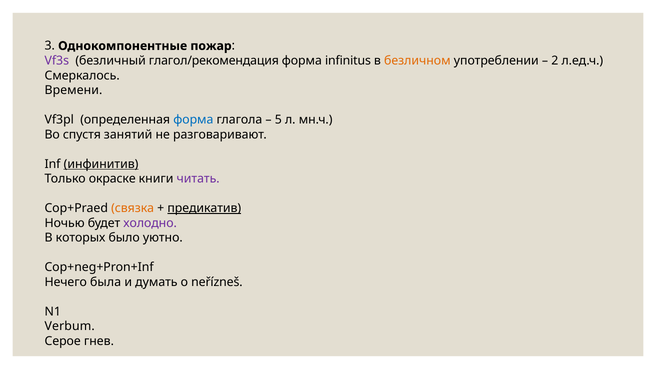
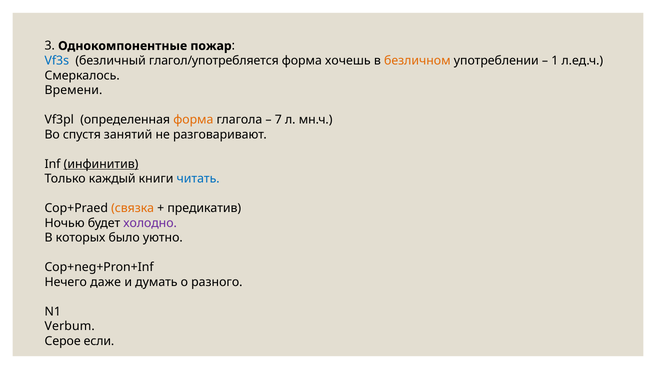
Vf3s colour: purple -> blue (57, 61)
глагол/рекомендация: глагол/рекомендация -> глагол/употребляется (214, 61)
infinitus: infinitus -> хочешь (348, 61)
2: 2 -> 1 (555, 61)
форма colour: blue -> orange (193, 120)
5: 5 -> 7 (278, 120)
окраске: окраске -> каждый (112, 179)
читать colour: purple -> blue (198, 179)
предикатив underline: present -> none (204, 208)
была: была -> даже (106, 282)
neřízneš: neřízneš -> разного (217, 282)
гнев: гнев -> если (99, 341)
